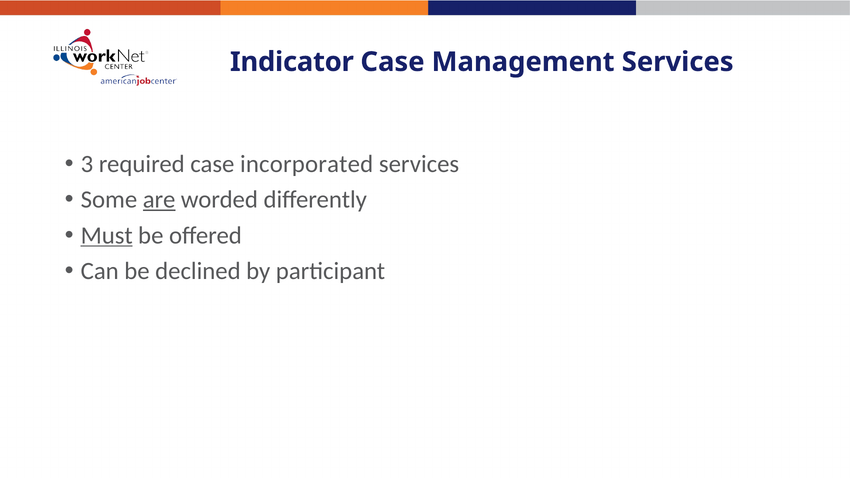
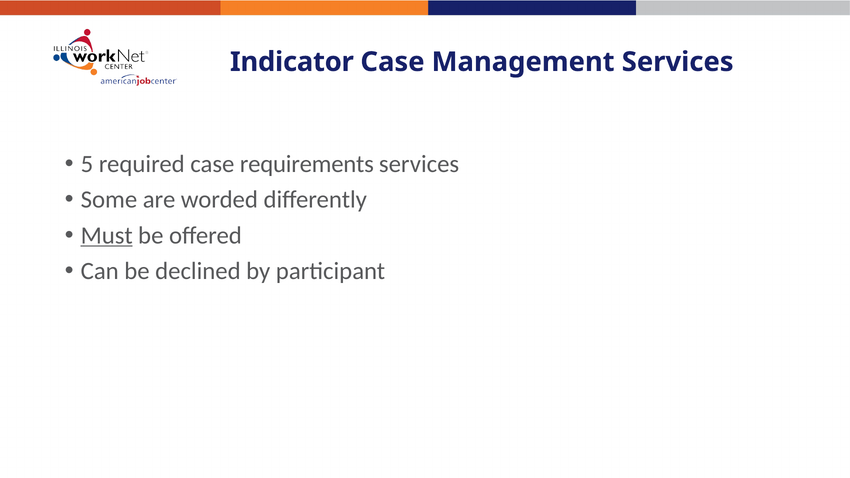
3: 3 -> 5 (87, 164)
incorporated: incorporated -> requirements (307, 164)
are underline: present -> none (159, 200)
